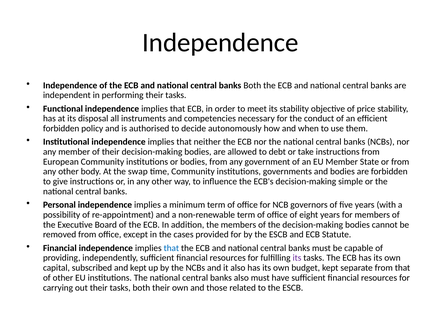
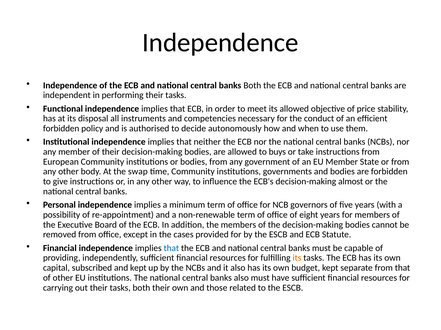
its stability: stability -> allowed (294, 109)
debt: debt -> buys (277, 152)
simple: simple -> almost (351, 182)
its colour: purple -> orange (297, 259)
